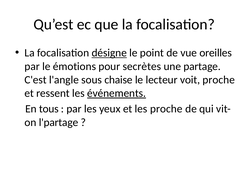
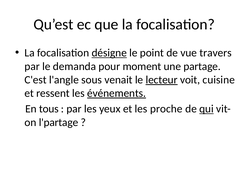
oreilles: oreilles -> travers (216, 53)
émotions: émotions -> demanda (74, 66)
secrètes: secrètes -> moment (142, 66)
chaise: chaise -> venait (118, 80)
lecteur underline: none -> present (162, 80)
voit proche: proche -> cuisine (219, 80)
qui underline: none -> present (206, 109)
